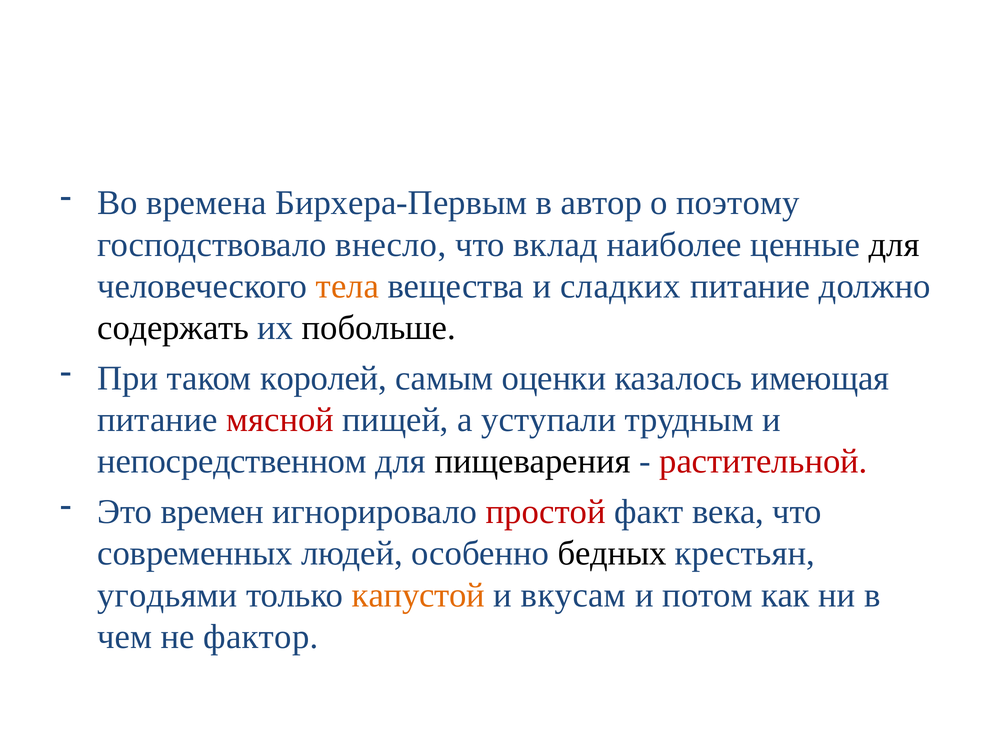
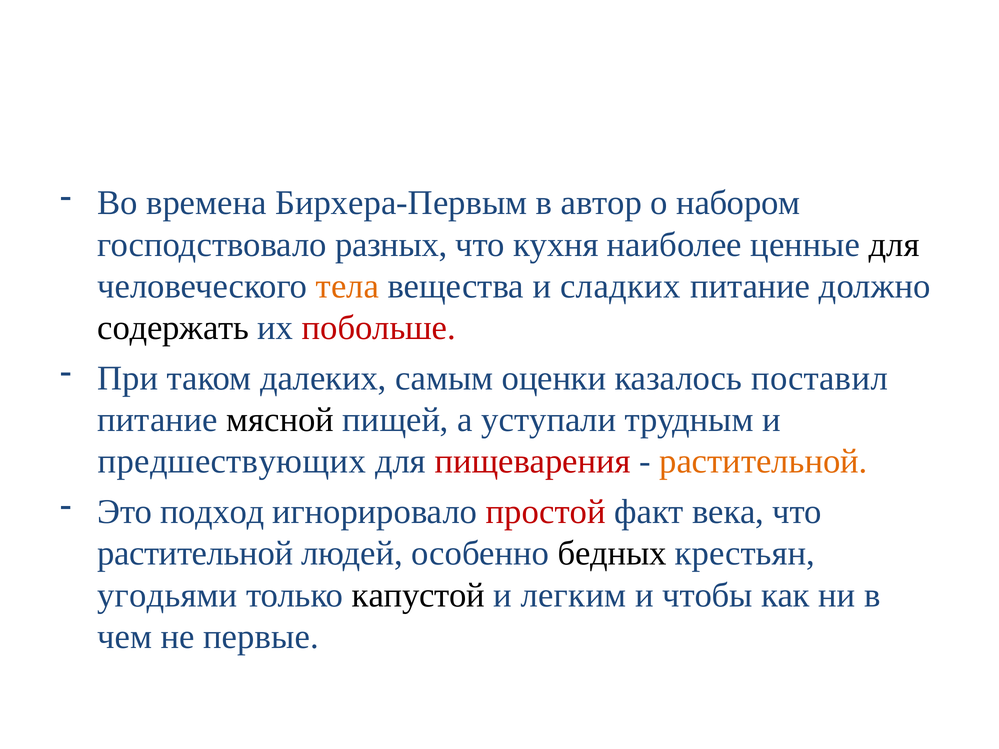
поэтому: поэтому -> набором (738, 203)
внесло: внесло -> разных (391, 245)
вклад: вклад -> кухня (556, 245)
побольше colour: black -> red (379, 328)
королей: королей -> далеких (323, 378)
имеющая: имеющая -> поставил (820, 378)
мясной colour: red -> black (280, 420)
непосредственном: непосредственном -> предшествующих (232, 462)
пищеварения colour: black -> red (533, 462)
растительной colour: red -> orange (763, 462)
времен: времен -> подход (212, 512)
современных: современных -> растительной (195, 554)
капустой colour: orange -> black (418, 595)
вкусам: вкусам -> легким (573, 595)
потом: потом -> чтобы (708, 595)
фактор: фактор -> первые (261, 637)
